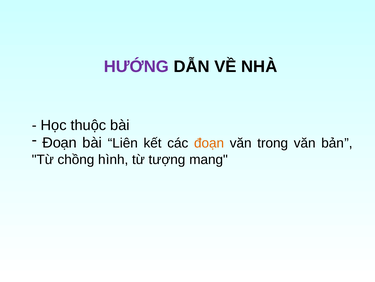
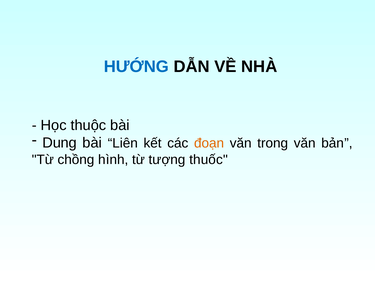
HƯỚNG colour: purple -> blue (136, 66)
Đoạn: Đoạn -> Dung (60, 142)
mang: mang -> thuốc (209, 159)
